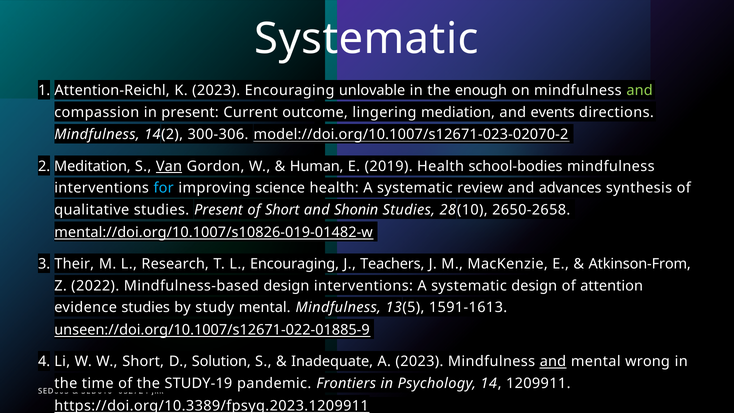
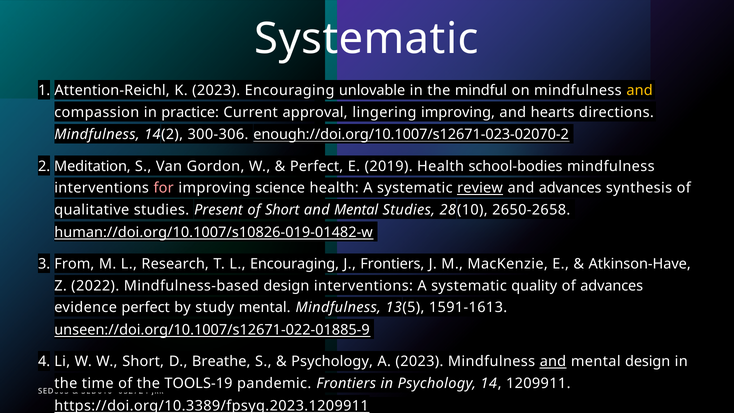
enough: enough -> mindful (481, 90)
and colour: light green -> yellow (640, 90)
in present: present -> practice (190, 112)
outcome: outcome -> approval (315, 112)
lingering mediation: mediation -> improving (458, 112)
events: events -> hearts (553, 112)
model://doi.org/10.1007/s12671-023-02070-2: model://doi.org/10.1007/s12671-023-02070-2 -> enough://doi.org/10.1007/s12671-023-02070-2 (411, 135)
Van underline: present -> none (169, 166)
Human: Human -> Perfect (317, 166)
for colour: light blue -> pink (164, 188)
review underline: none -> present (480, 188)
Shonin: Shonin -> Mental (356, 210)
mental://doi.org/10.1007/s10826-019-01482-w: mental://doi.org/10.1007/s10826-019-01482-w -> human://doi.org/10.1007/s10826-019-01482-w (214, 232)
Their: Their -> From (74, 264)
J Teachers: Teachers -> Frontiers (392, 264)
Atkinson-From: Atkinson-From -> Atkinson-Have (640, 264)
systematic design: design -> quality (534, 286)
of attention: attention -> advances (612, 286)
evidence studies: studies -> perfect (146, 308)
Solution: Solution -> Breathe (221, 362)
Inadequate: Inadequate -> Psychology (332, 362)
mental wrong: wrong -> design (648, 362)
STUDY-19: STUDY-19 -> TOOLS-19 (198, 383)
